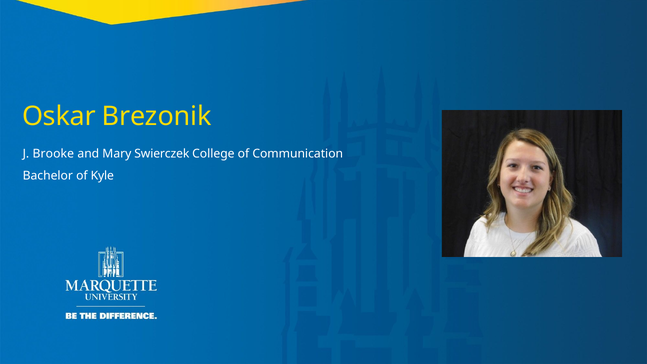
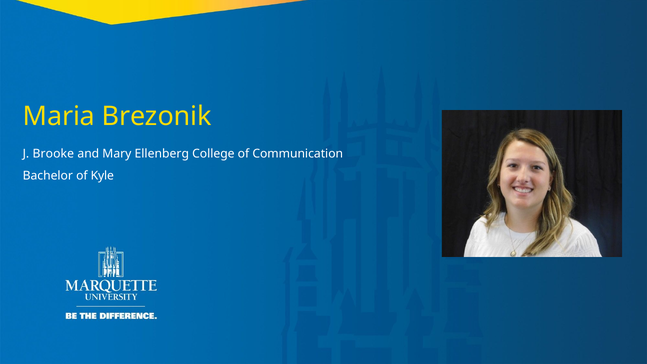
Oskar: Oskar -> Maria (59, 116)
Swierczek: Swierczek -> Ellenberg (162, 154)
